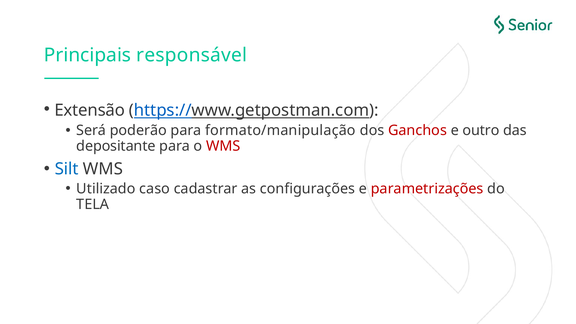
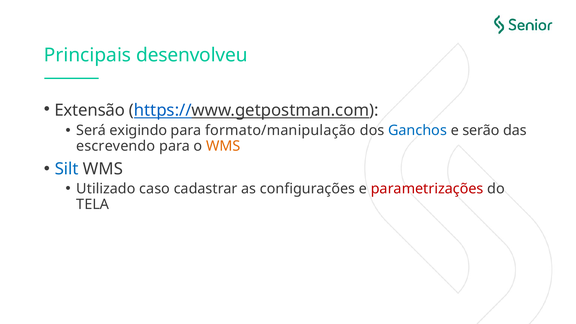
responsável: responsável -> desenvolveu (192, 55)
poderão: poderão -> exigindo (138, 131)
Ganchos colour: red -> blue (417, 131)
outro: outro -> serão (481, 131)
depositante: depositante -> escrevendo (116, 146)
WMS colour: red -> orange (223, 146)
